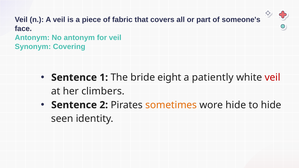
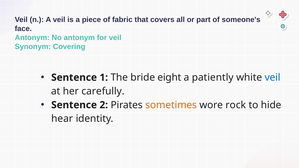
veil colour: red -> blue (273, 78)
climbers: climbers -> carefully (103, 91)
wore hide: hide -> rock (236, 105)
seen: seen -> hear (62, 119)
